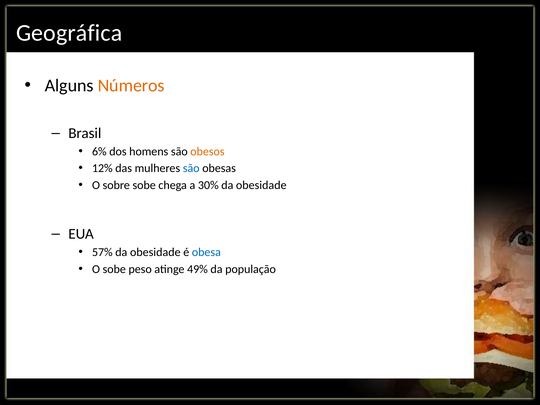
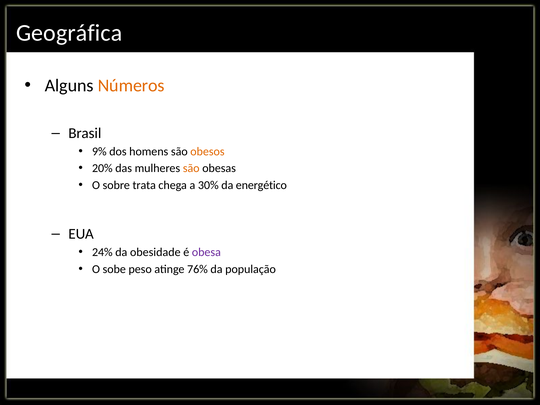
6%: 6% -> 9% (99, 152)
12%: 12% -> 20% (102, 168)
são colour: blue -> orange (191, 168)
sobre sobe: sobe -> trata (144, 185)
30% da obesidade: obesidade -> energético (261, 185)
57%: 57% -> 24% (102, 252)
obesa colour: blue -> purple (206, 252)
49%: 49% -> 76% (197, 269)
